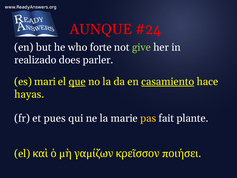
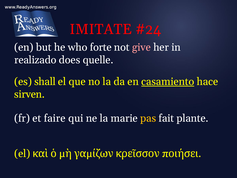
AUNQUE: AUNQUE -> IMITATE (101, 29)
give colour: light green -> pink (141, 47)
parler: parler -> quelle (98, 60)
mari: mari -> shall (45, 82)
que underline: present -> none (77, 82)
hayas: hayas -> sirven (29, 94)
pues: pues -> faire (55, 118)
